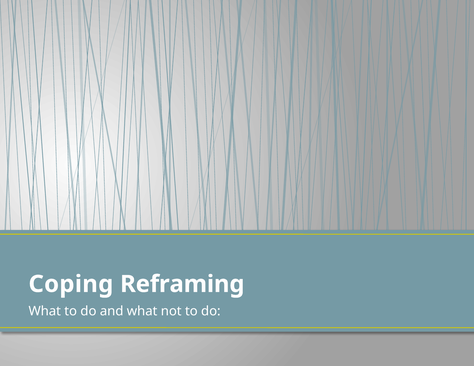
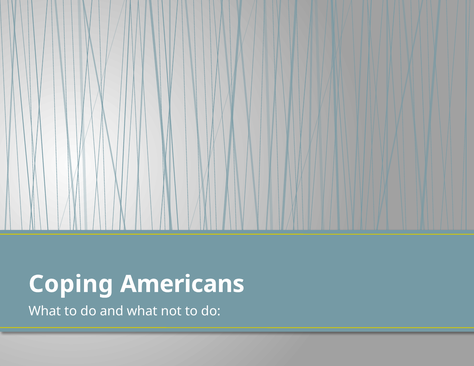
Reframing: Reframing -> Americans (182, 284)
